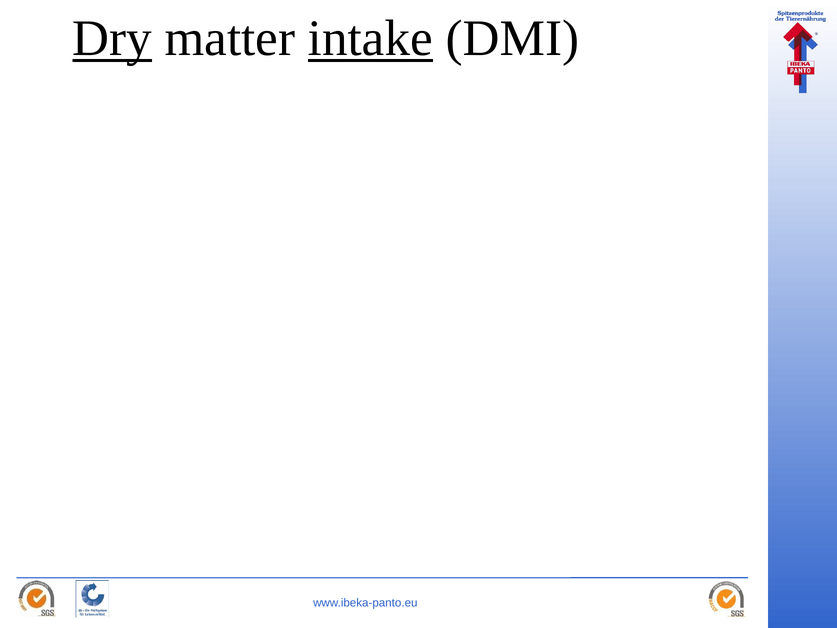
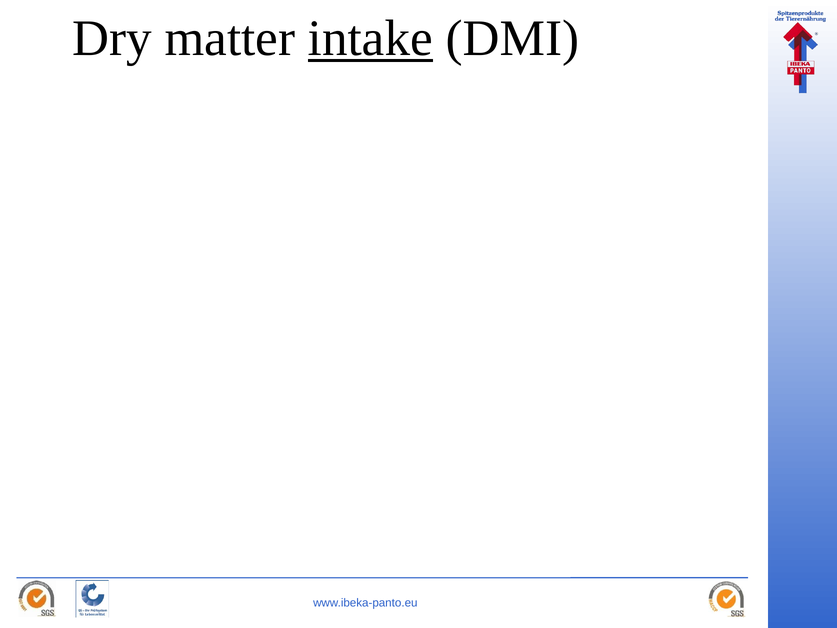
Dry underline: present -> none (112, 38)
